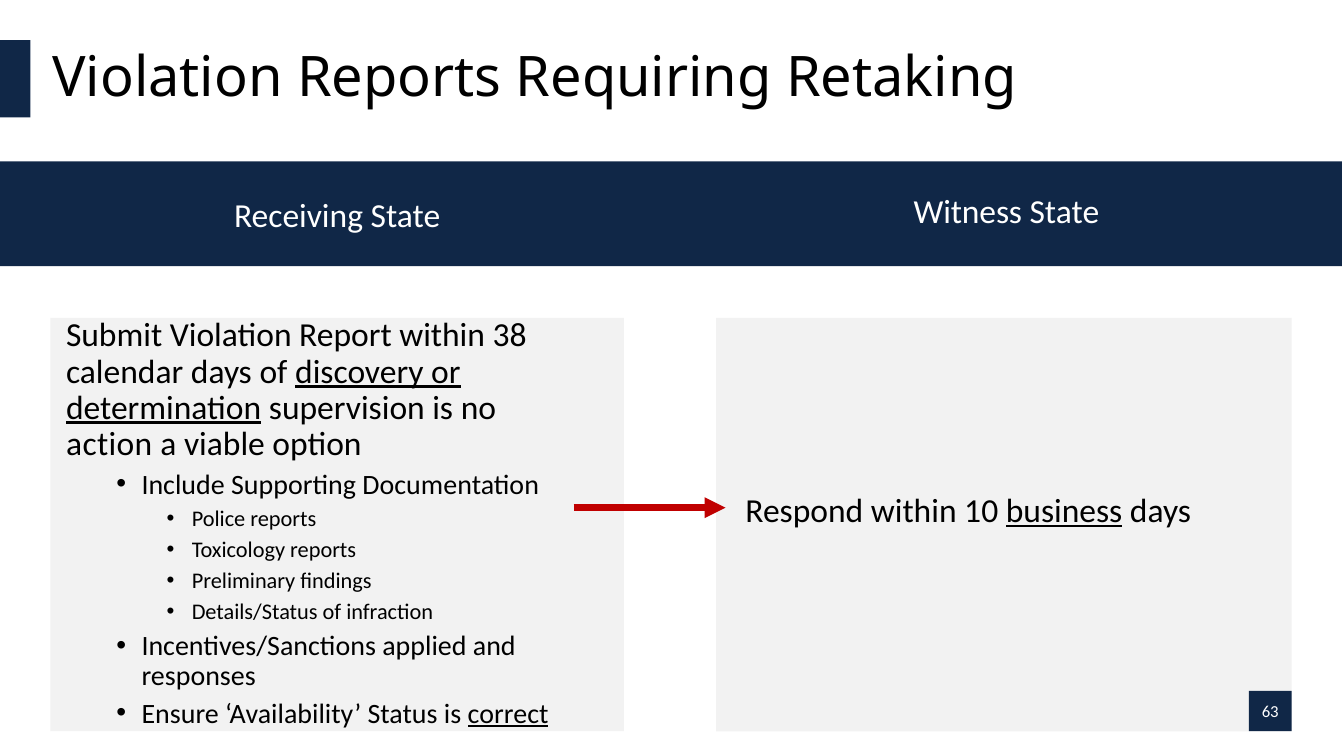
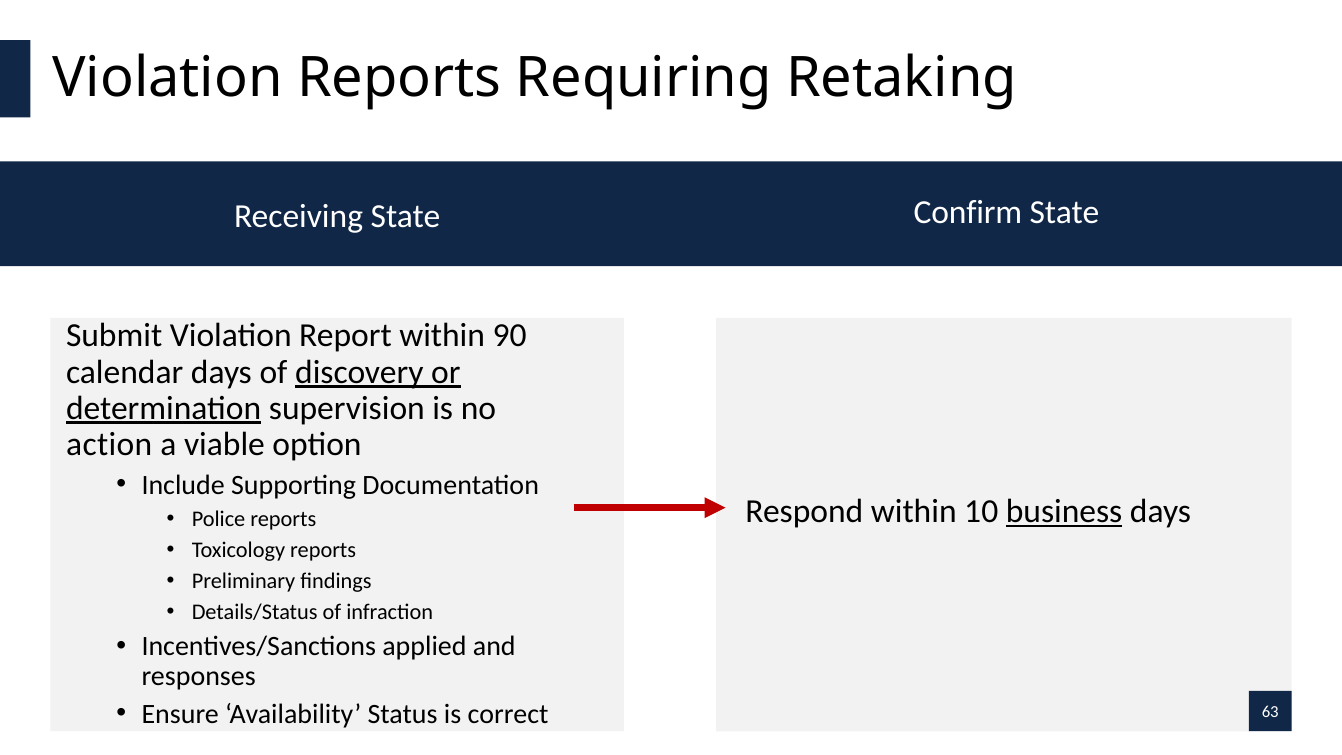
Witness: Witness -> Confirm (968, 213)
38: 38 -> 90 (510, 336)
correct underline: present -> none (508, 714)
